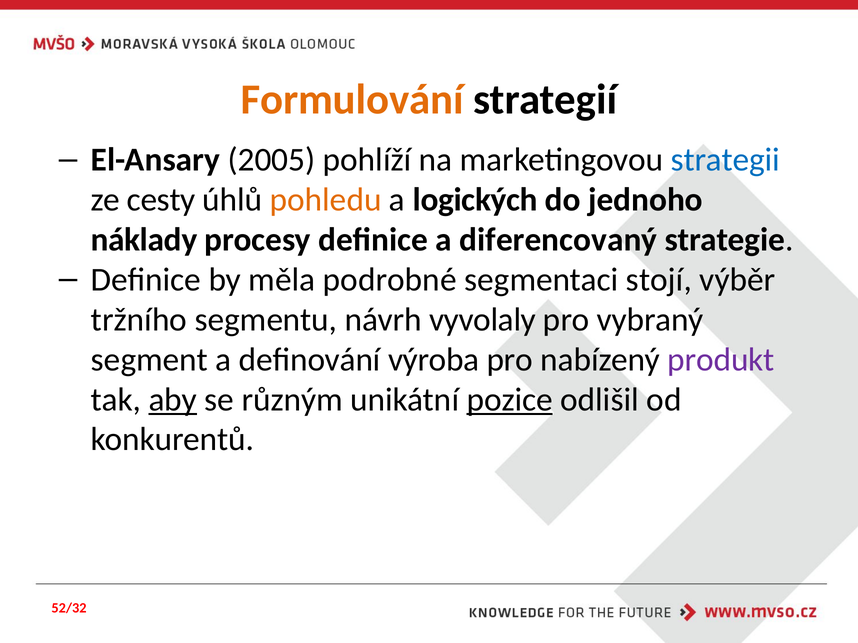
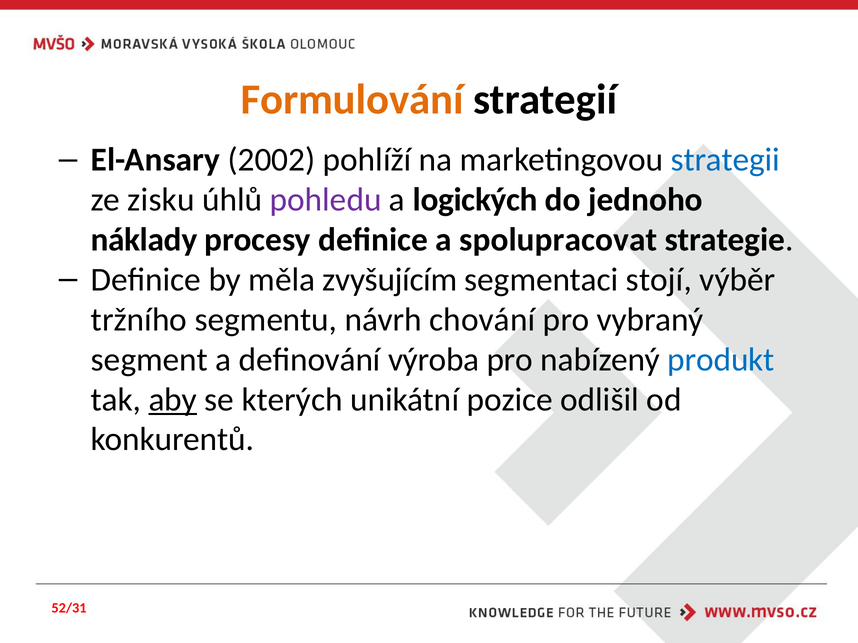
2005: 2005 -> 2002 (271, 160)
cesty: cesty -> zisku (161, 200)
pohledu colour: orange -> purple (326, 200)
diferencovaný: diferencovaný -> spolupracovat (558, 240)
podrobné: podrobné -> zvyšujícím (390, 280)
vyvolaly: vyvolaly -> chování (482, 320)
produkt colour: purple -> blue (721, 360)
různým: různým -> kterých (292, 400)
pozice underline: present -> none (510, 400)
52/32: 52/32 -> 52/31 (69, 609)
